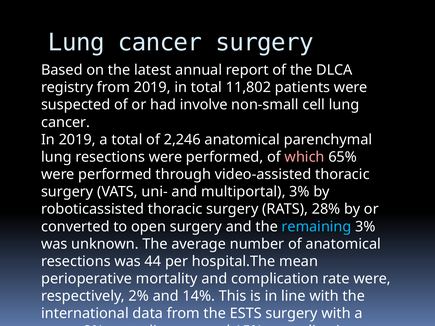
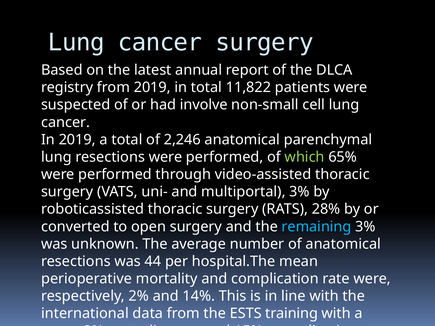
11,802: 11,802 -> 11,822 (248, 88)
which colour: pink -> light green (305, 157)
ESTS surgery: surgery -> training (292, 314)
